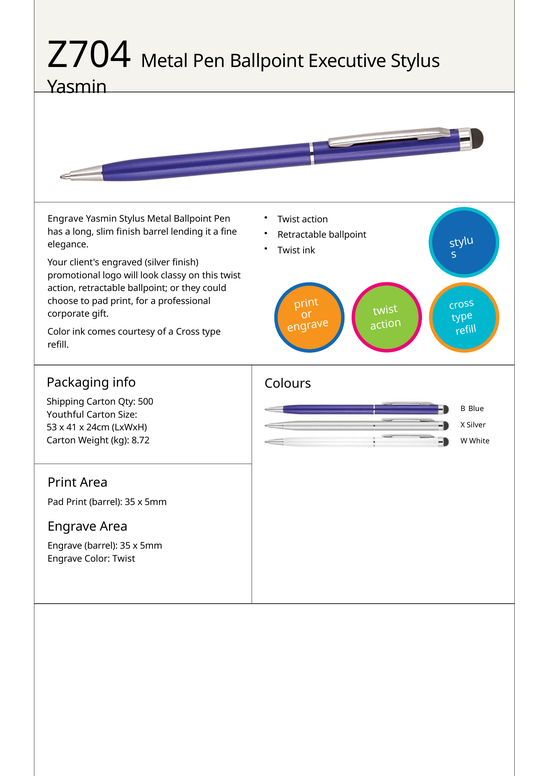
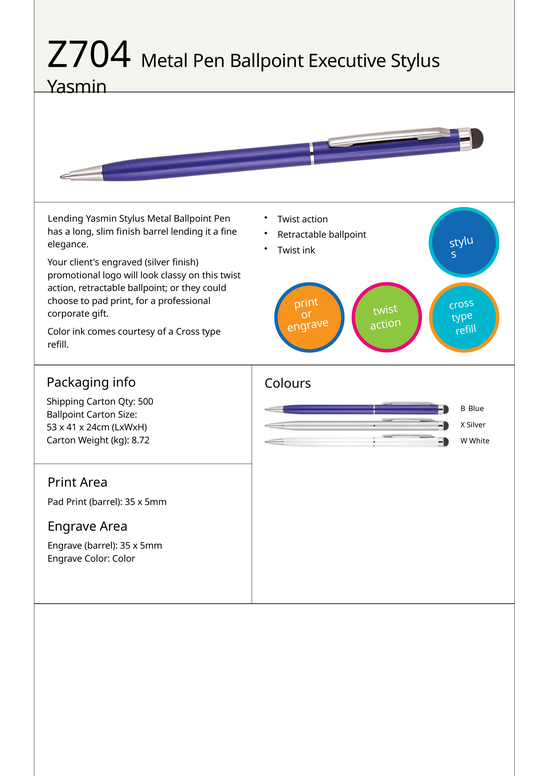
Engrave: Engrave -> Lending (66, 219)
Youthful: Youthful -> Ballpoint (65, 414)
Color Twist: Twist -> Color (124, 558)
